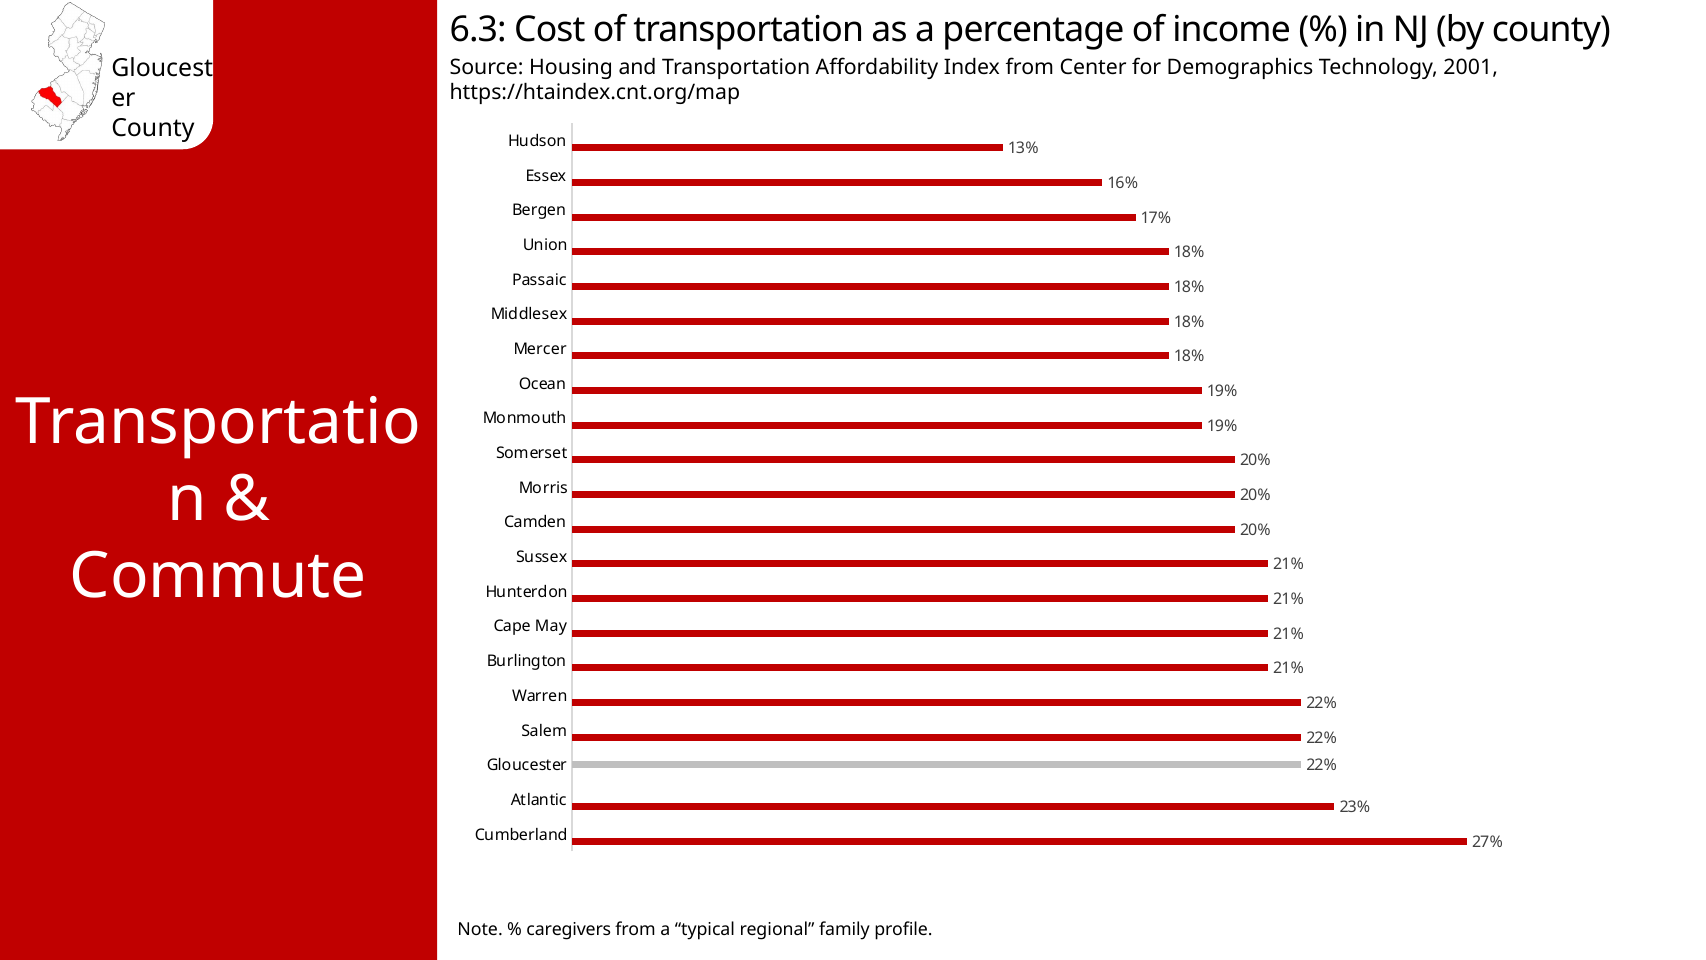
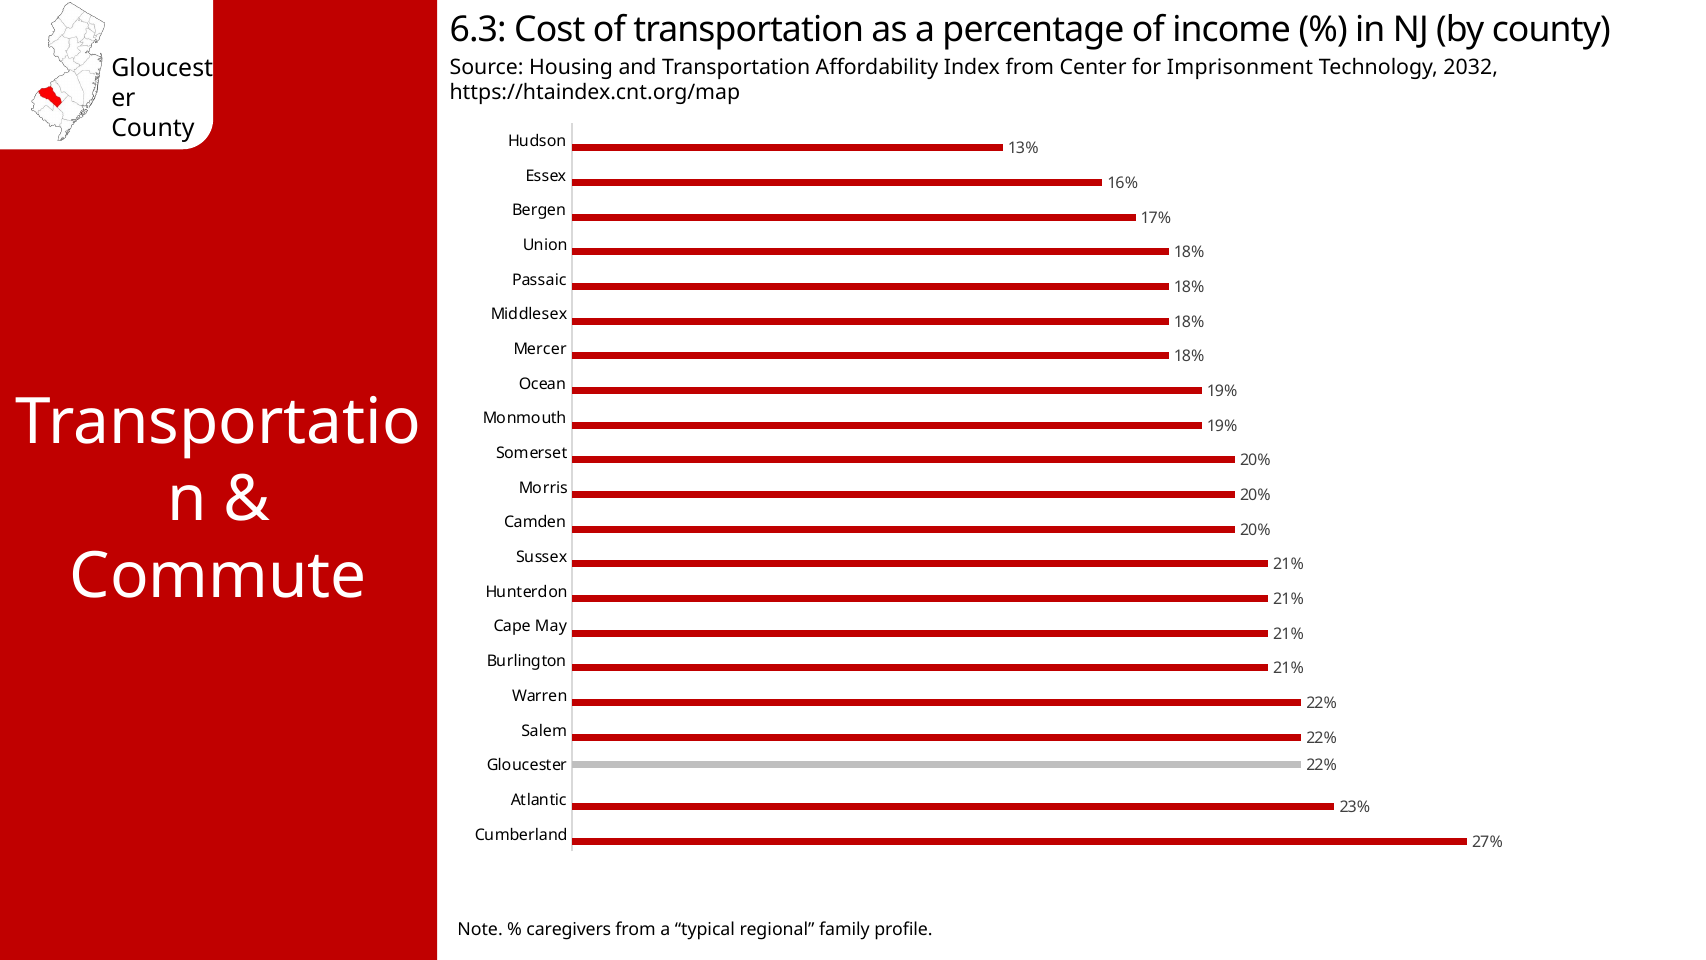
Demographics: Demographics -> Imprisonment (1240, 67)
2001: 2001 -> 2032 (1471, 67)
